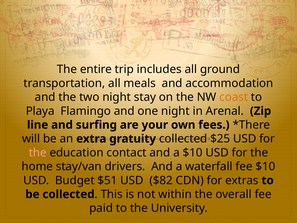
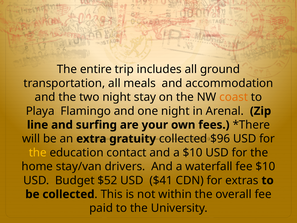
$25: $25 -> $96 (220, 139)
the colour: pink -> yellow (38, 152)
$51: $51 -> $52 (107, 180)
$82: $82 -> $41 (161, 180)
